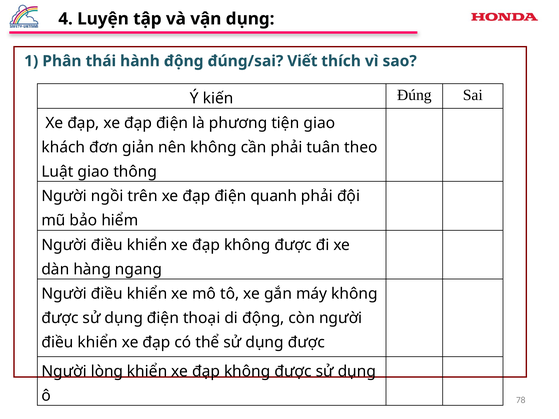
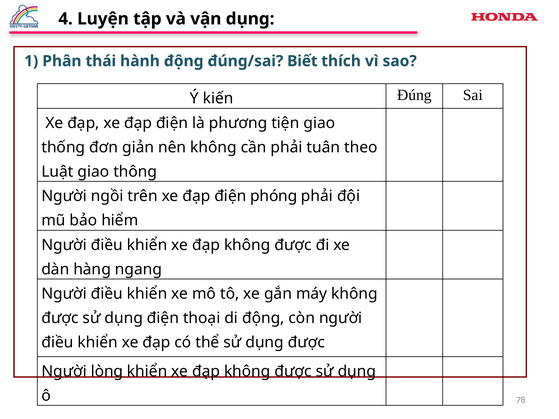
Viết: Viết -> Biết (302, 61)
khách: khách -> thống (63, 147)
quanh: quanh -> phóng (274, 196)
